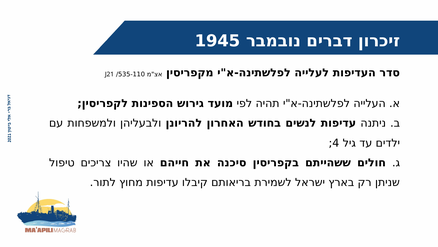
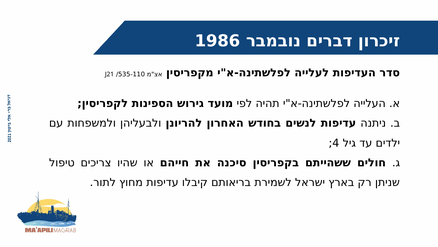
1945: 1945 -> 1986 (218, 41)
